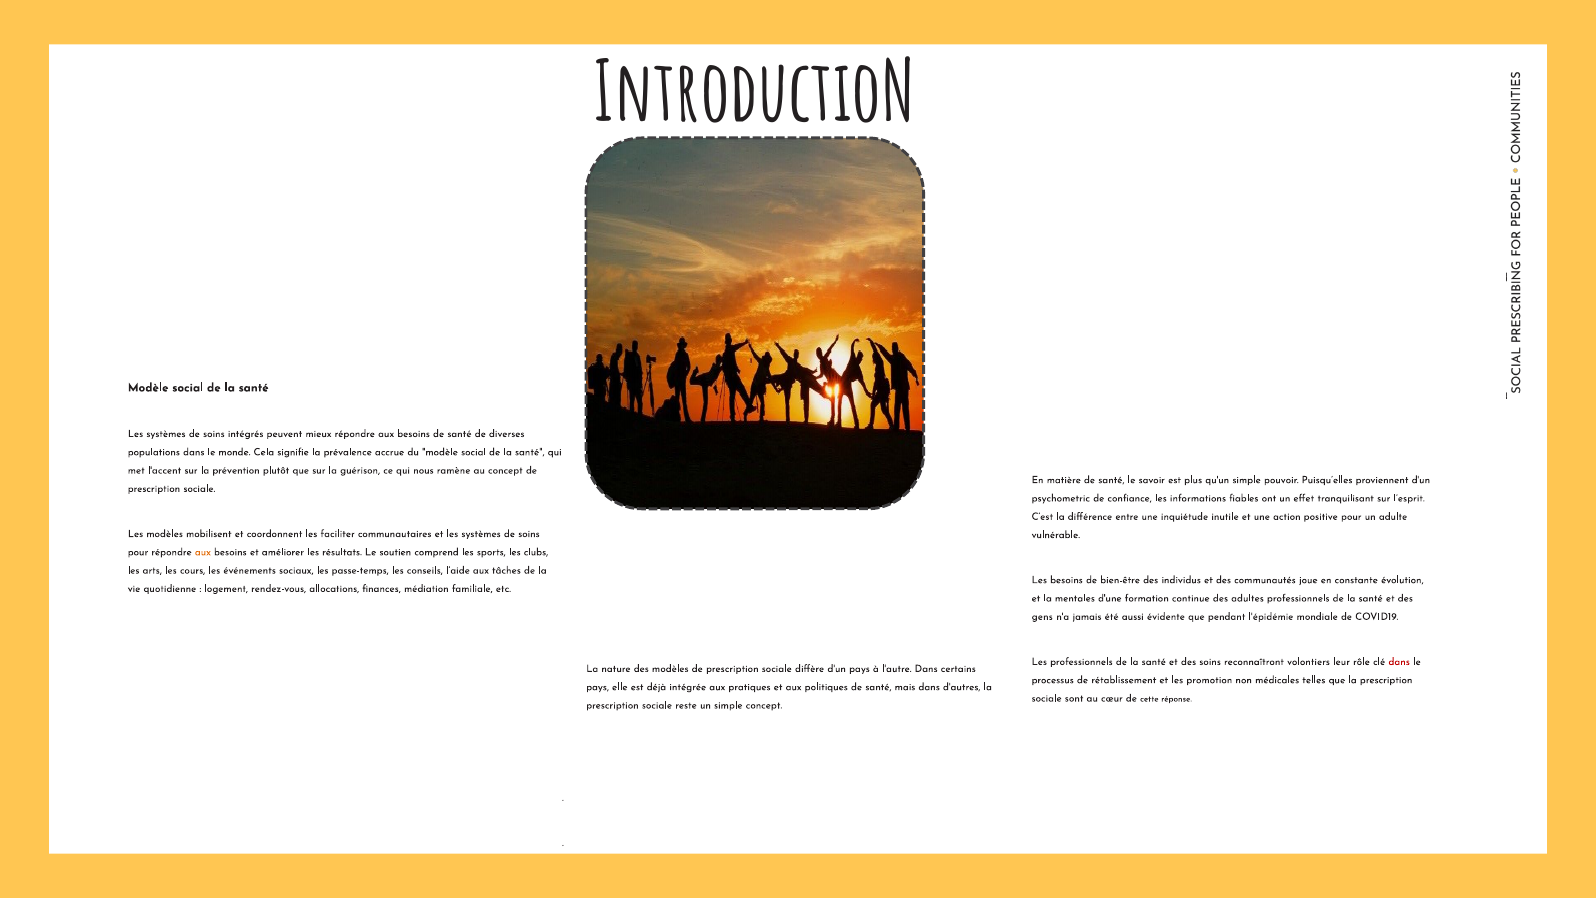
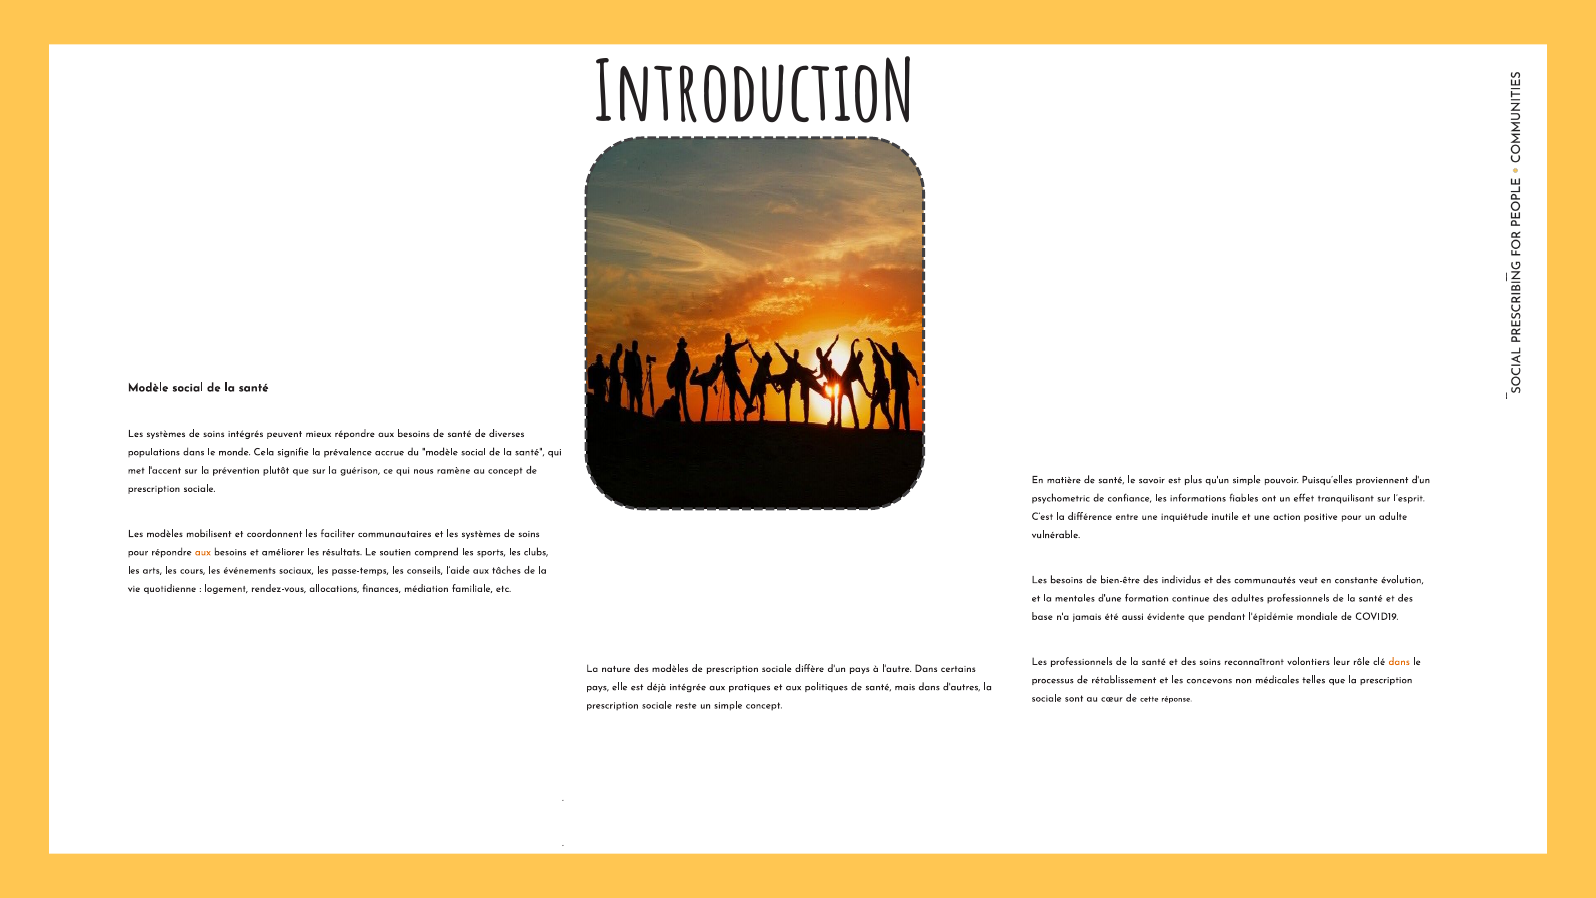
joue: joue -> veut (1308, 580)
gens: gens -> base (1042, 616)
dans colour: red -> orange (1399, 661)
promotion: promotion -> concevons (1209, 680)
